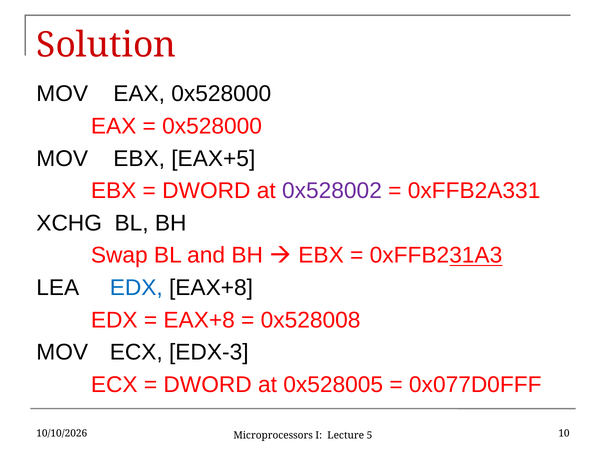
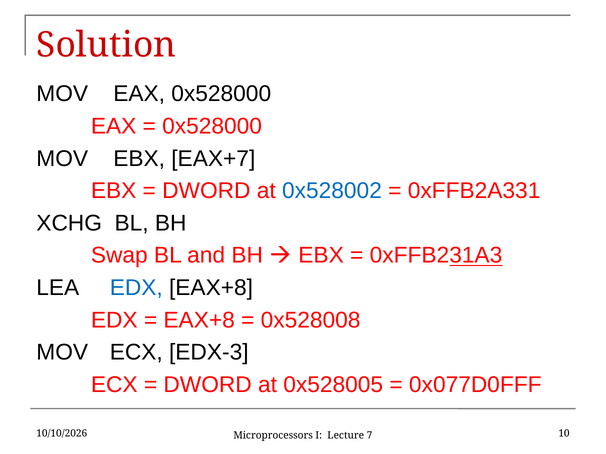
EAX+5: EAX+5 -> EAX+7 (213, 159)
0x528002 colour: purple -> blue (332, 191)
5: 5 -> 7 (370, 436)
